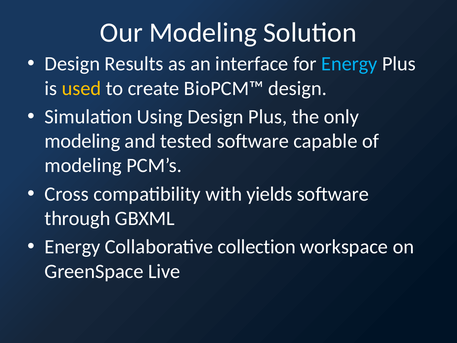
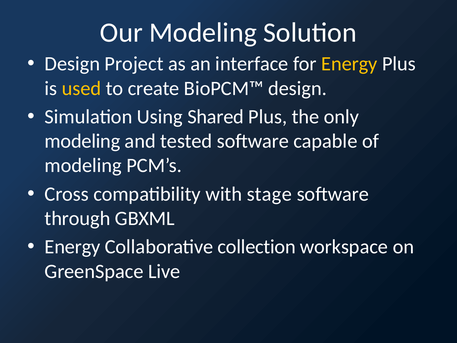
Results: Results -> Project (134, 64)
Energy colour: light blue -> yellow (349, 64)
Using Design: Design -> Shared (216, 117)
yields: yields -> stage (269, 194)
